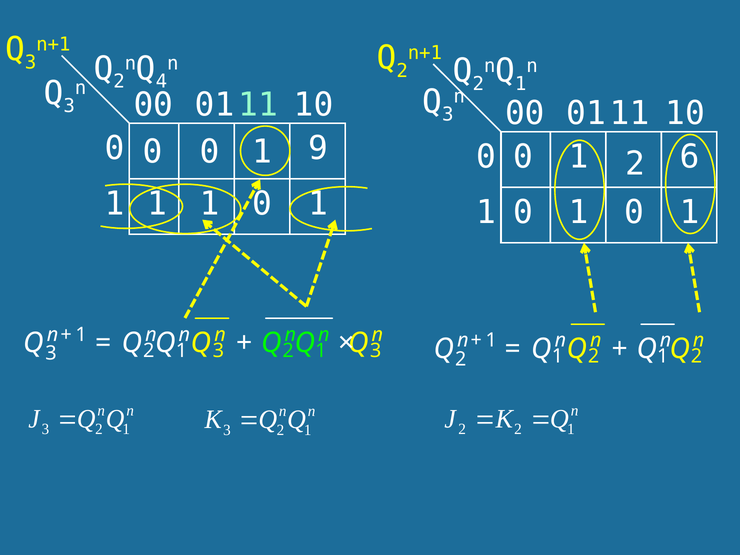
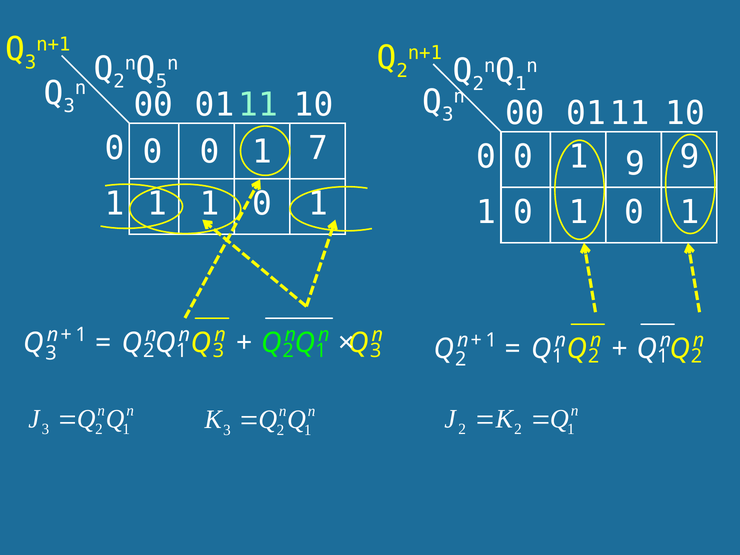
4: 4 -> 5 (161, 82)
9: 9 -> 7 (318, 148)
0 2: 2 -> 9 (635, 164)
1 6: 6 -> 9 (689, 157)
